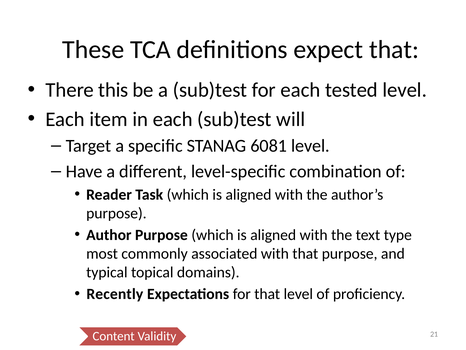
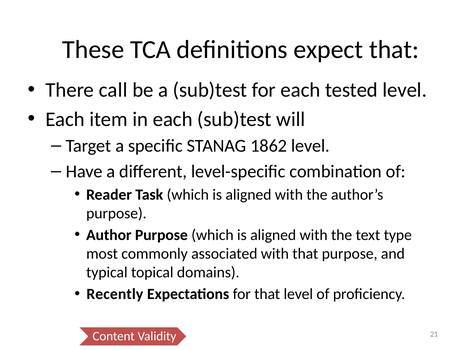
this: this -> call (113, 90)
6081: 6081 -> 1862 (269, 146)
